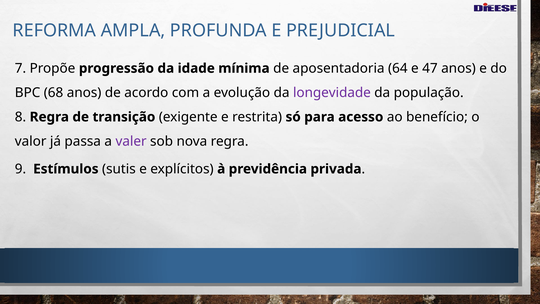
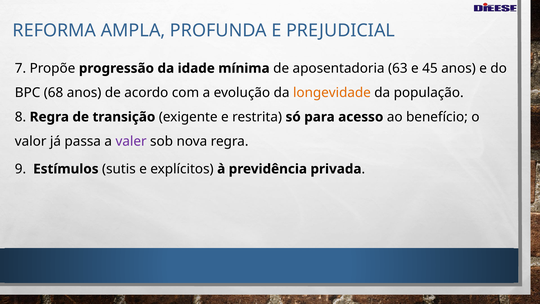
64: 64 -> 63 (398, 68)
47: 47 -> 45 (430, 68)
longevidade colour: purple -> orange (332, 93)
